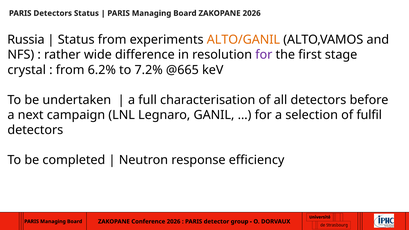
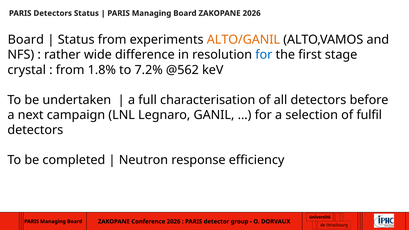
Russia: Russia -> Board (26, 40)
for colour: purple -> blue (264, 55)
6.2%: 6.2% -> 1.8% (102, 70)
@665: @665 -> @562 (182, 70)
